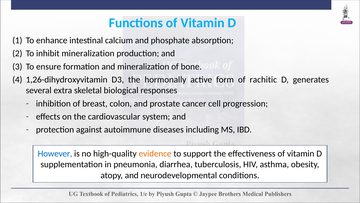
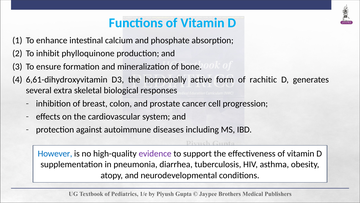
inhibit mineralization: mineralization -> phylloquinone (88, 53)
1,26-dihydroxyvitamin: 1,26-dihydroxyvitamin -> 6,61-dihydroxyvitamin (67, 79)
evidence colour: orange -> purple (155, 153)
